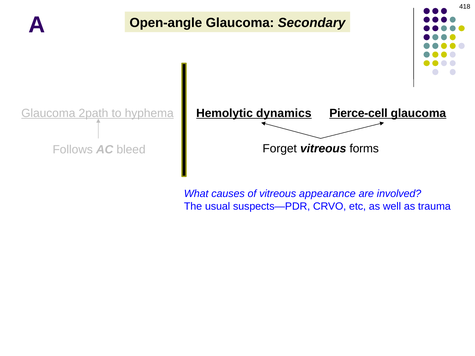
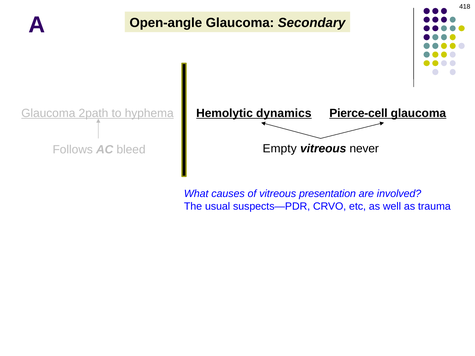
Forget: Forget -> Empty (280, 149)
forms: forms -> never (364, 149)
appearance: appearance -> presentation (327, 194)
